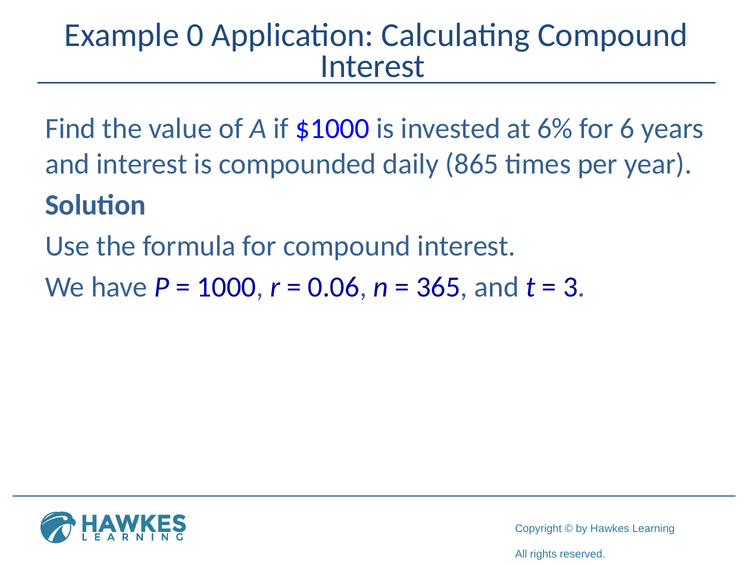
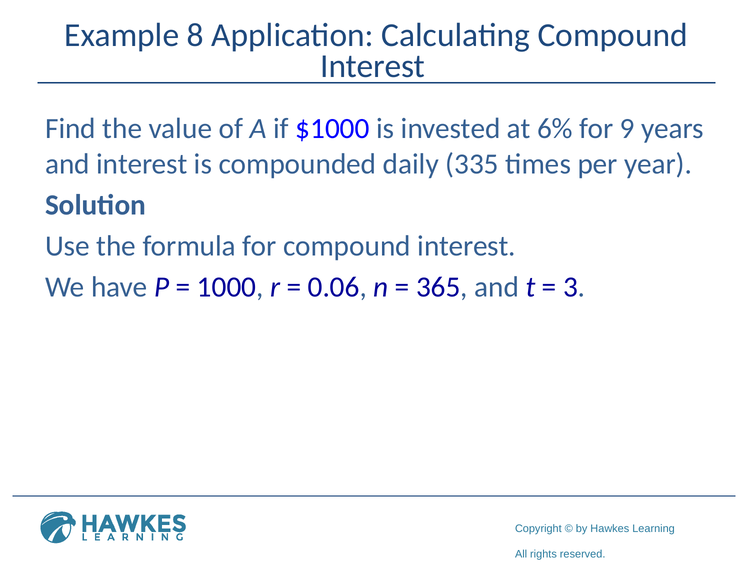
0: 0 -> 8 (195, 35)
6: 6 -> 9 (627, 129)
865: 865 -> 335 (472, 164)
